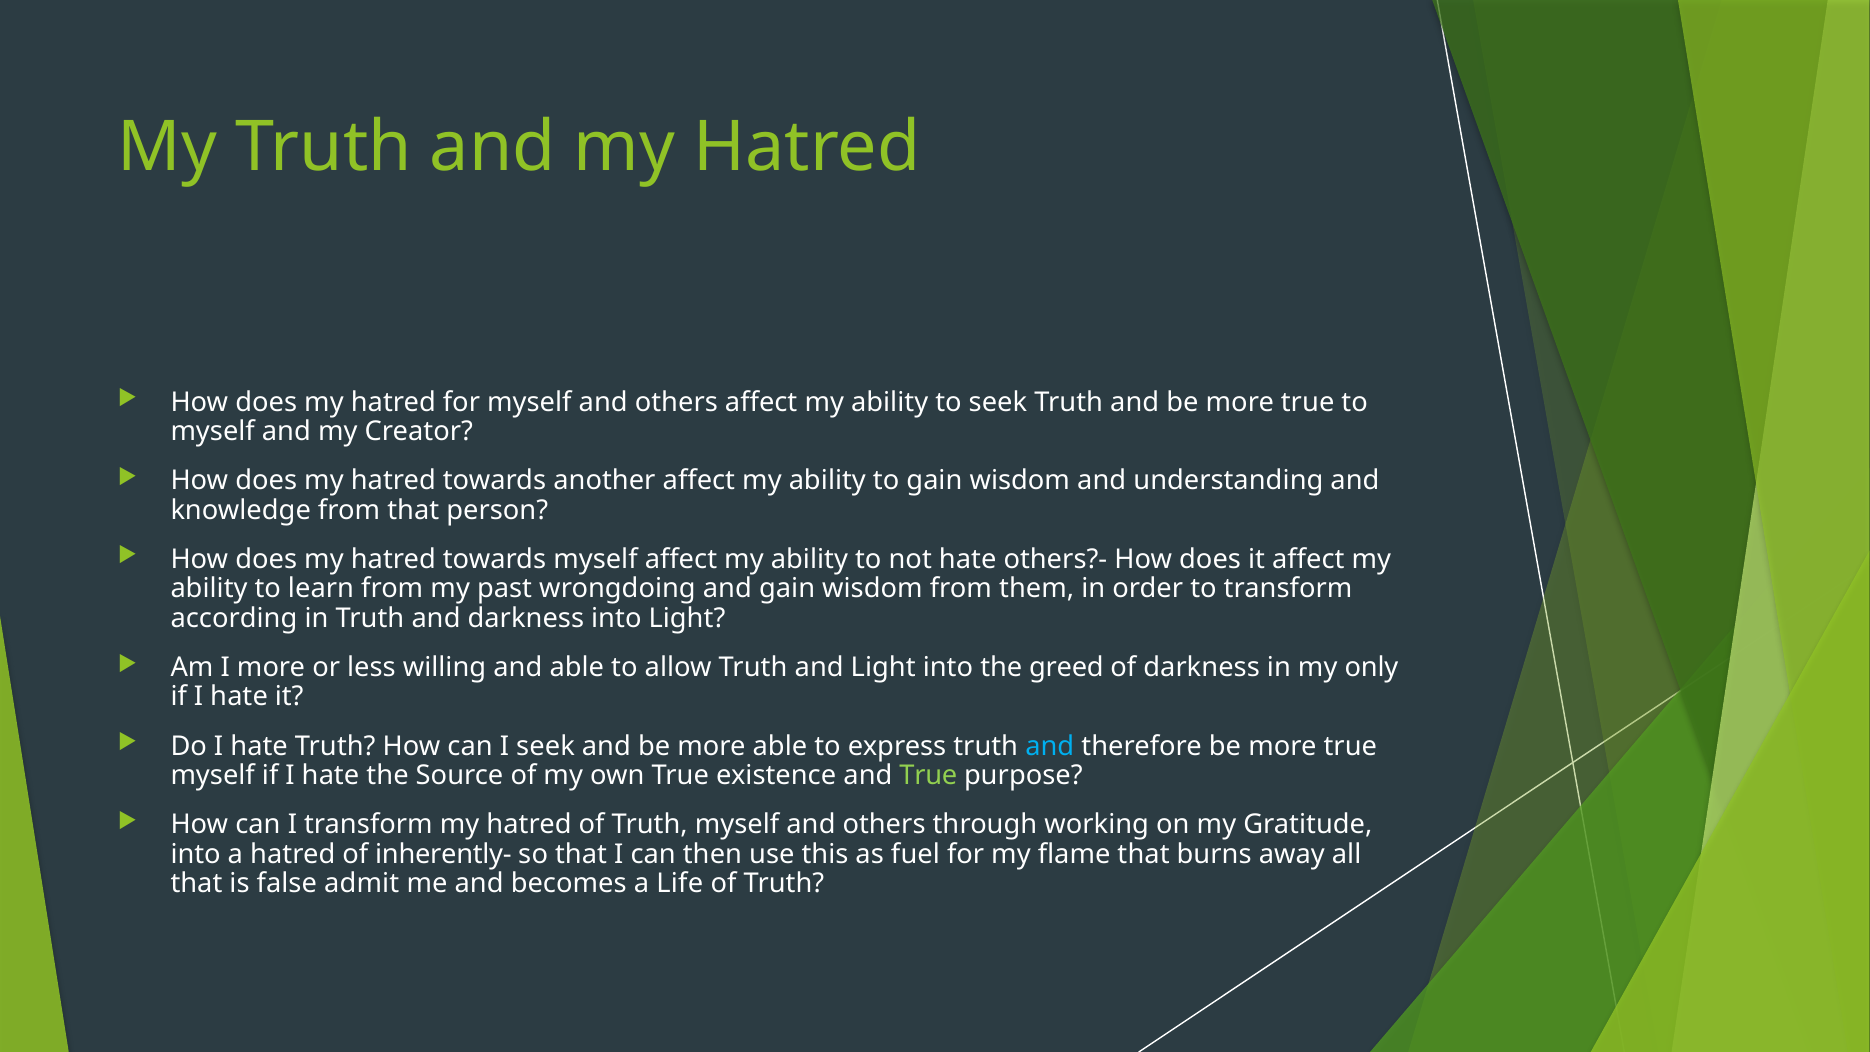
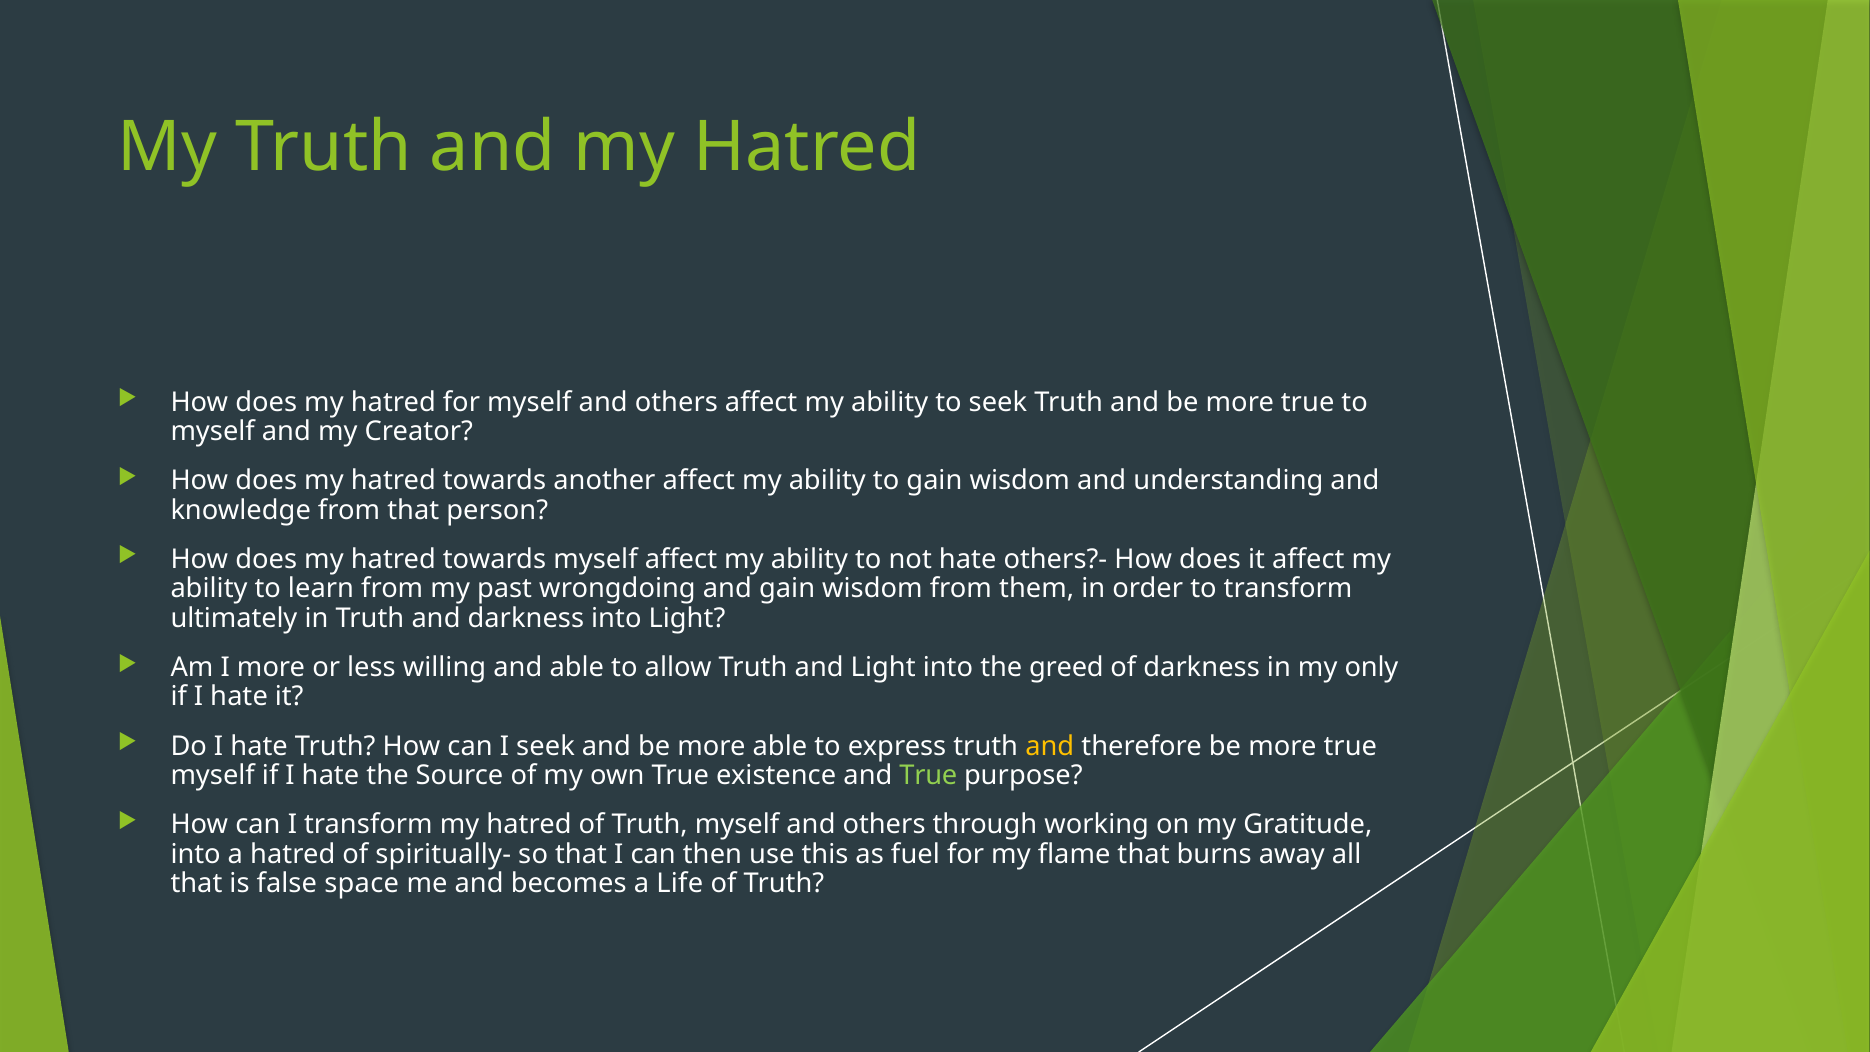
according: according -> ultimately (234, 618)
and colour: light blue -> yellow (1050, 746)
inherently-: inherently- -> spiritually- (443, 854)
admit: admit -> space (362, 884)
